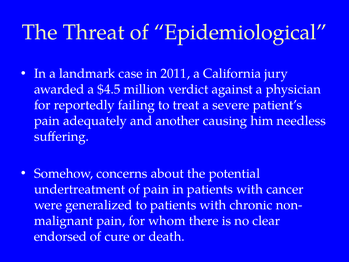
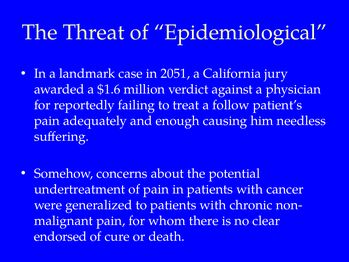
2011: 2011 -> 2051 (175, 74)
$4.5: $4.5 -> $1.6 (109, 89)
severe: severe -> follow (231, 105)
another: another -> enough (178, 121)
